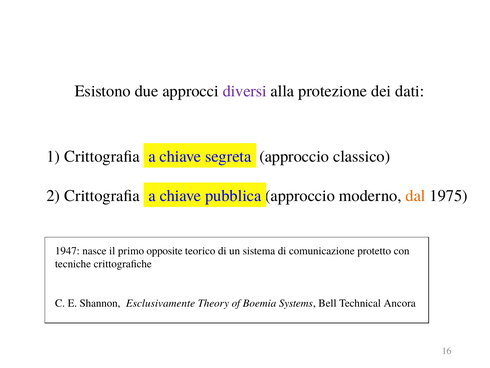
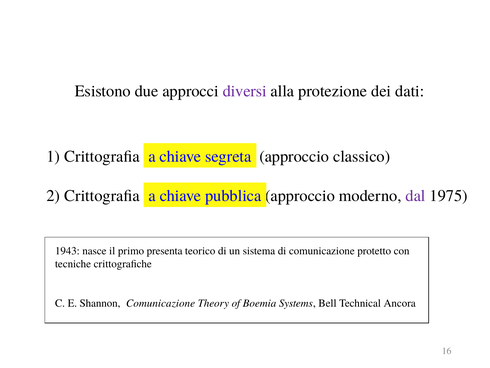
dal colour: orange -> purple (416, 195)
1947: 1947 -> 1943 (67, 251)
opposite: opposite -> presenta (165, 251)
Shannon Esclusivamente: Esclusivamente -> Comunicazione (161, 303)
